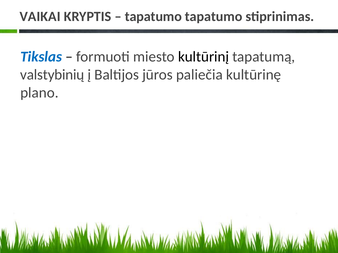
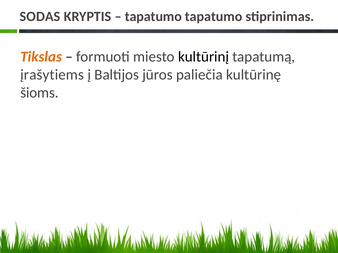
VAIKAI: VAIKAI -> SODAS (40, 16)
Tikslas colour: blue -> orange (41, 57)
valstybinių: valstybinių -> įrašytiems (52, 75)
plano: plano -> šioms (39, 93)
